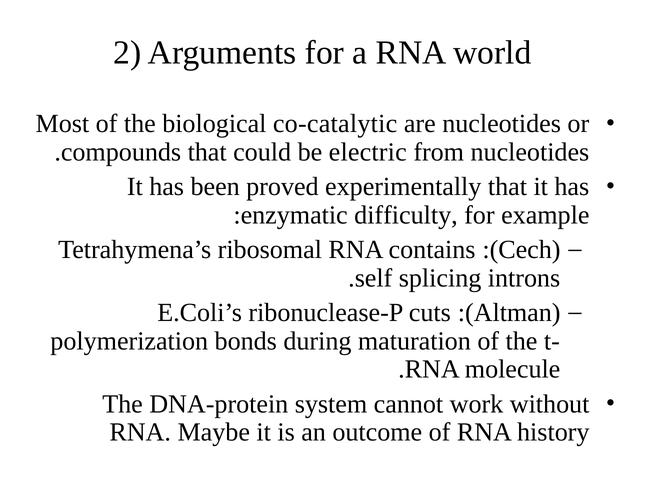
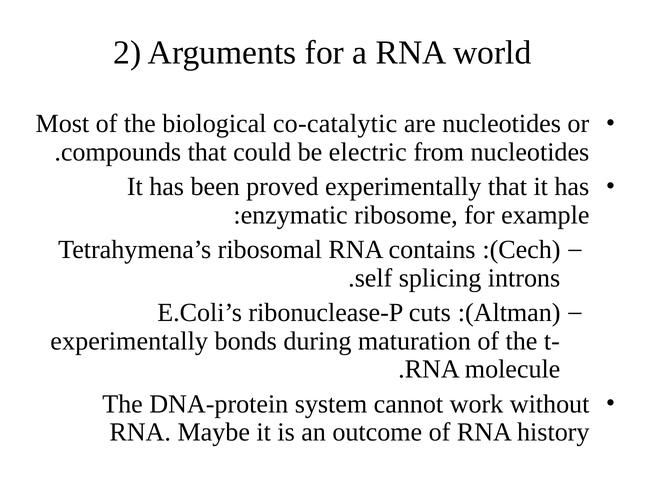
difficulty: difficulty -> ribosome (406, 215)
polymerization: polymerization -> experimentally (129, 341)
